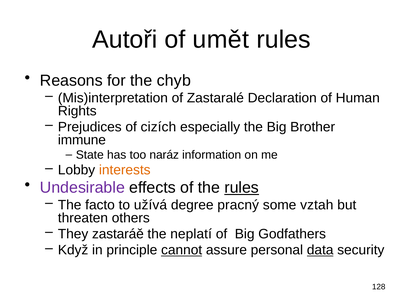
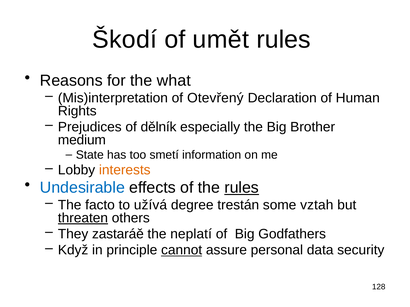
Autoři: Autoři -> Škodí (125, 40)
chyb: chyb -> what (174, 81)
Zastaralé: Zastaralé -> Otevřený (215, 98)
cizích: cizích -> dělník (159, 127)
immune: immune -> medium (82, 140)
naráz: naráz -> smetí (164, 155)
Undesirable colour: purple -> blue (82, 188)
pracný: pracný -> trestán (238, 205)
threaten underline: none -> present (83, 218)
data underline: present -> none (320, 251)
